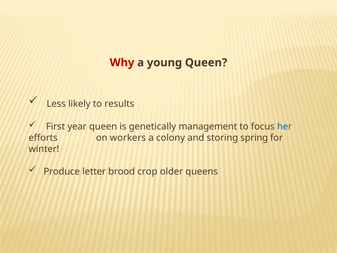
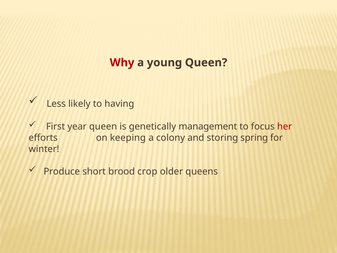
results: results -> having (119, 104)
her colour: blue -> red (285, 126)
workers: workers -> keeping (128, 138)
letter: letter -> short (94, 171)
